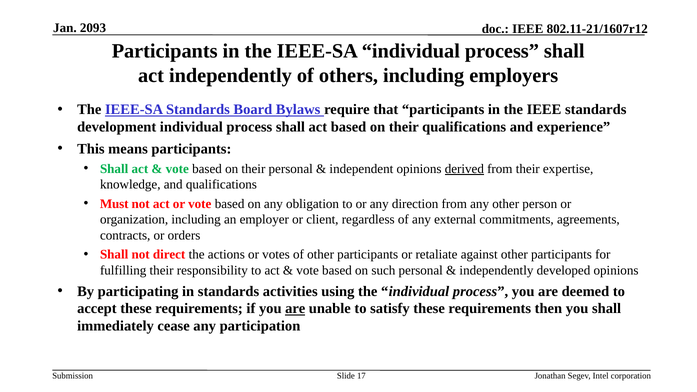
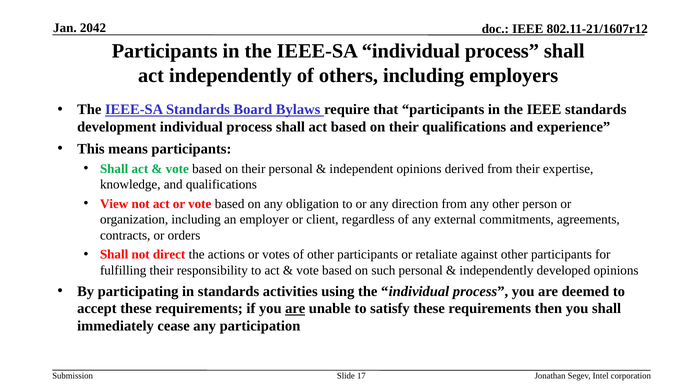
2093: 2093 -> 2042 (93, 28)
derived underline: present -> none (464, 169)
Must: Must -> View (114, 204)
